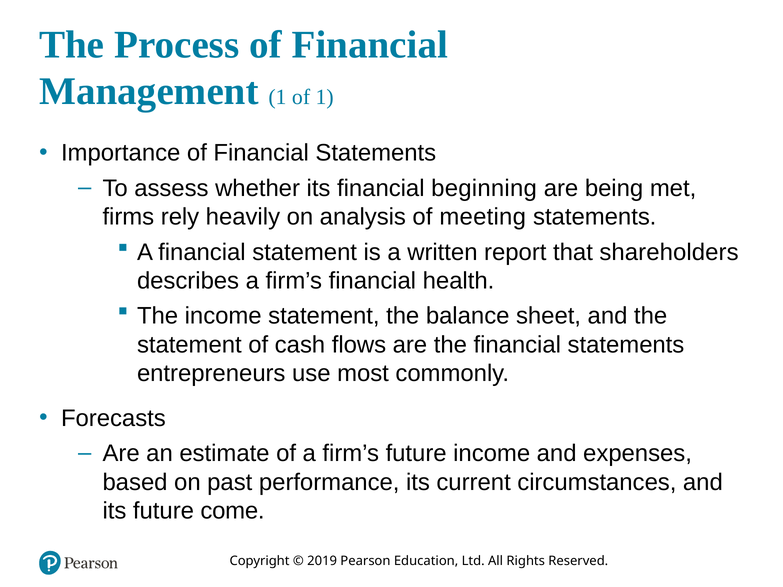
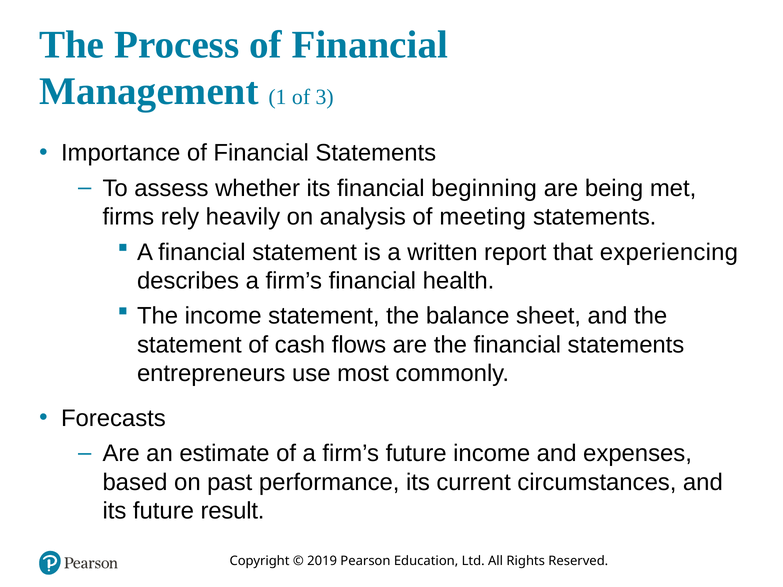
of 1: 1 -> 3 (325, 97)
shareholders: shareholders -> experiencing (669, 252)
come: come -> result (232, 511)
